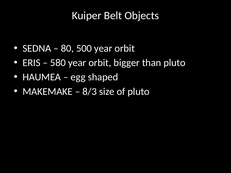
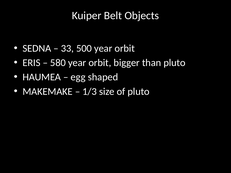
80: 80 -> 33 (67, 48)
8/3: 8/3 -> 1/3 (90, 92)
